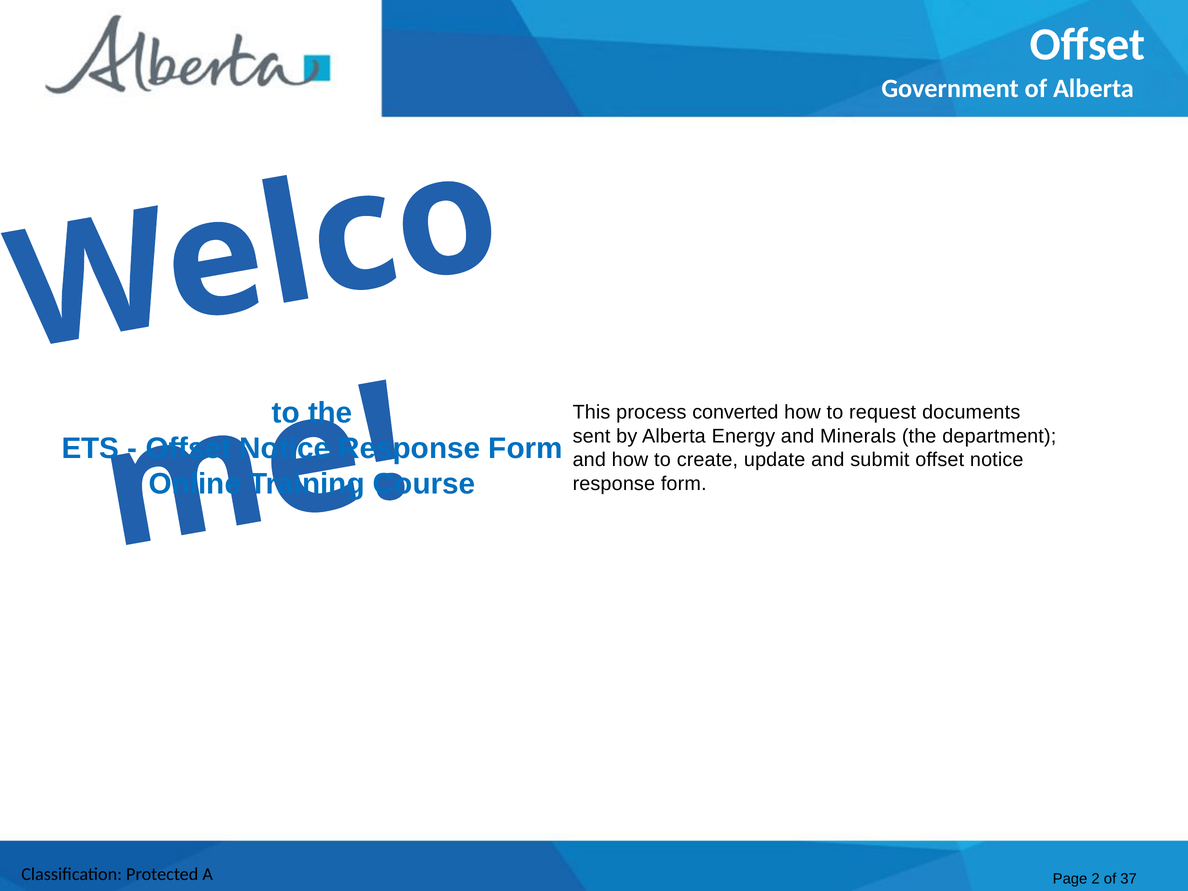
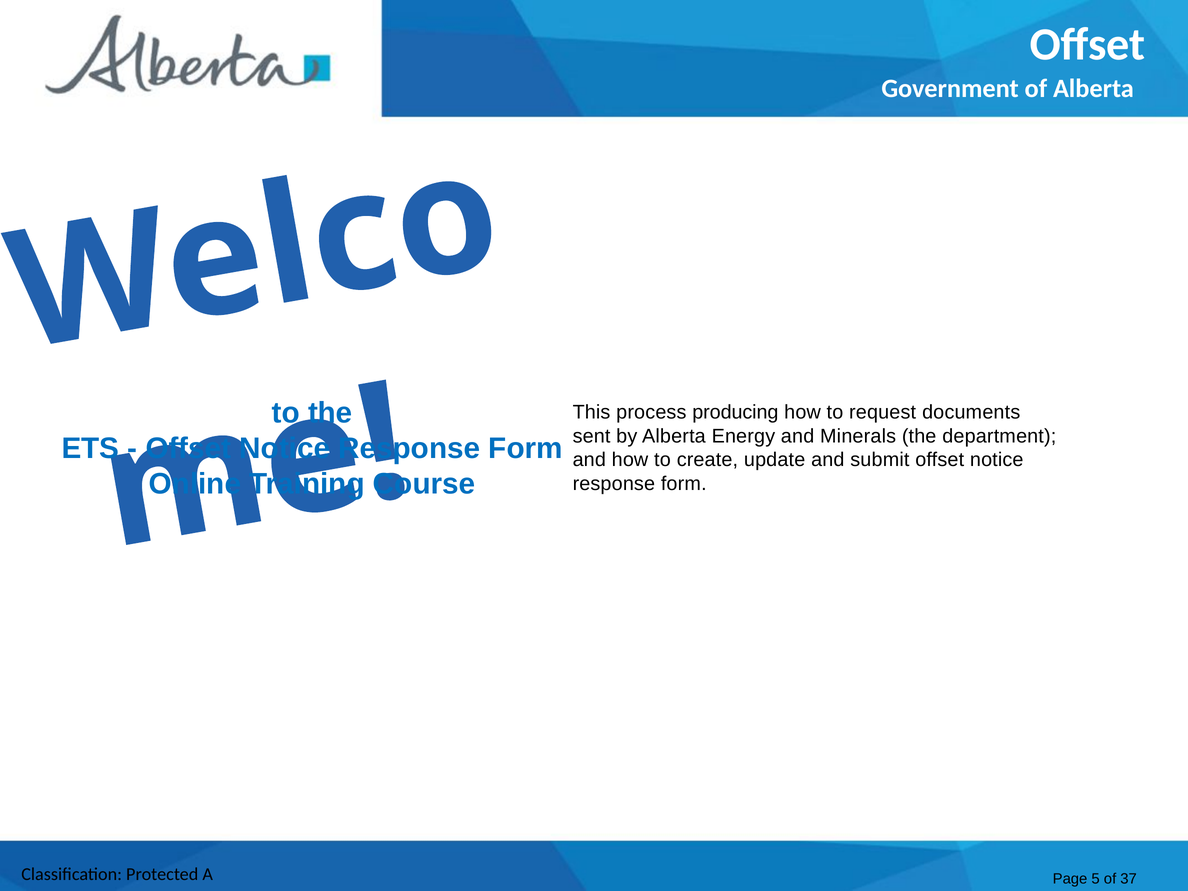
converted: converted -> producing (735, 412)
2: 2 -> 5 (1096, 879)
